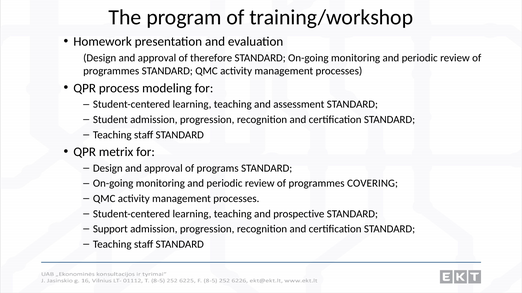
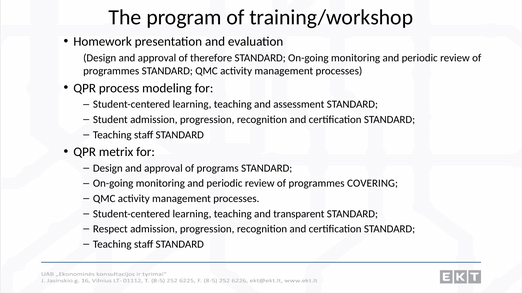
prospective: prospective -> transparent (299, 214)
Support: Support -> Respect (110, 229)
